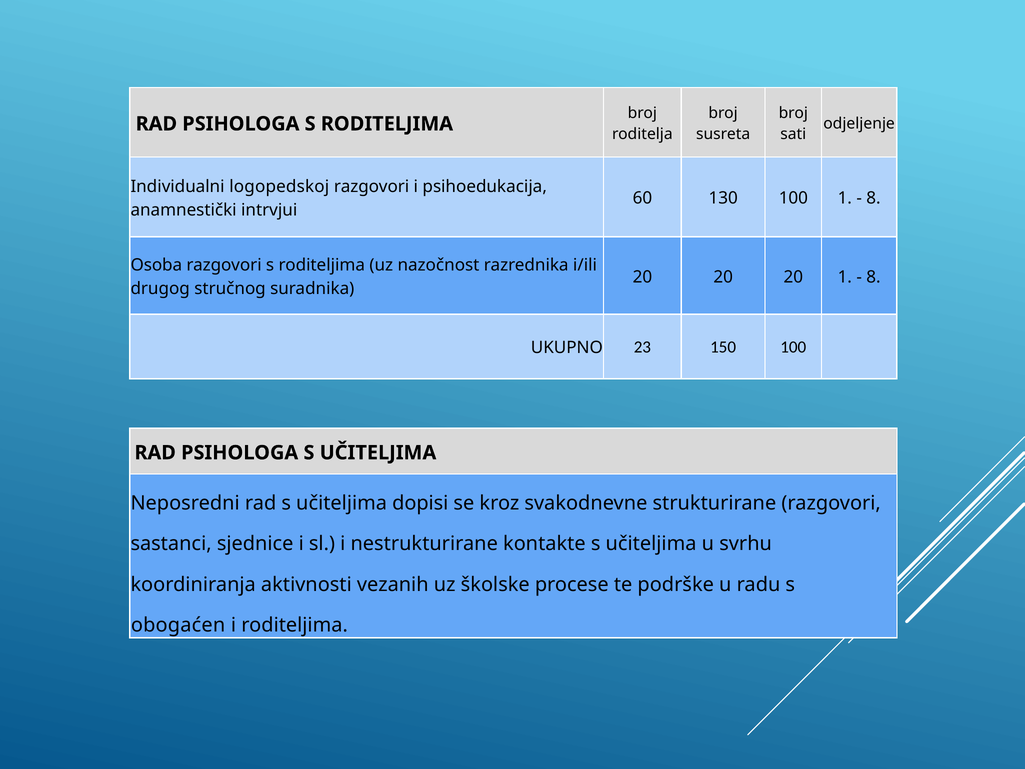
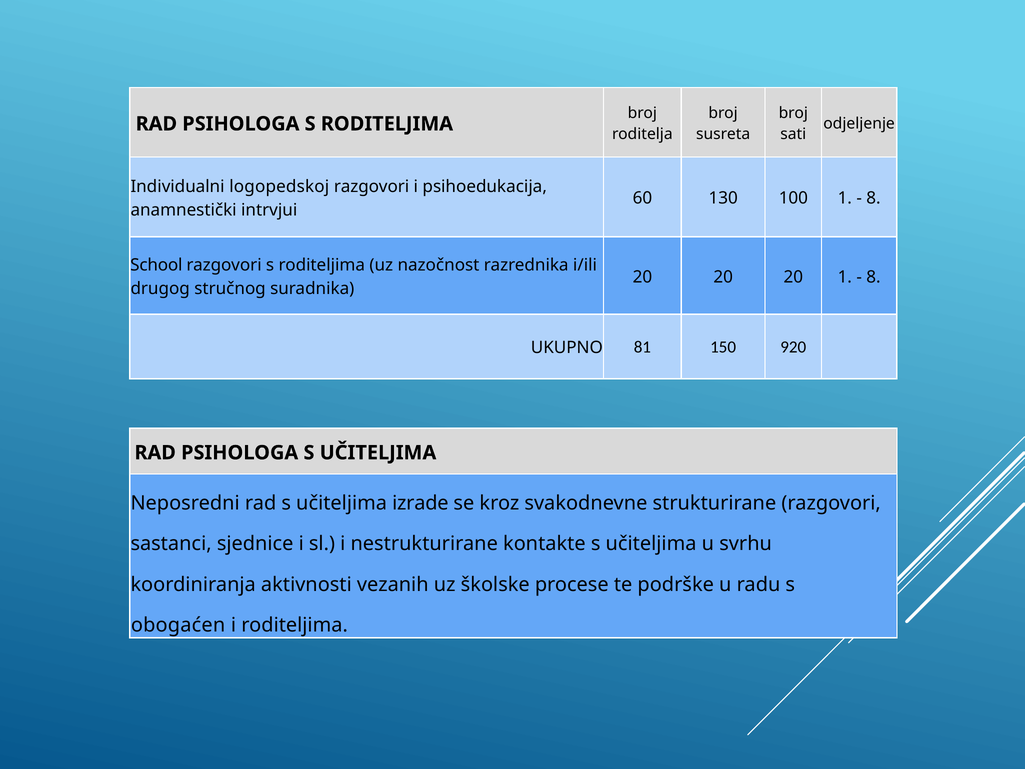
Osoba: Osoba -> School (156, 265)
23: 23 -> 81 (642, 347)
150 100: 100 -> 920 (793, 347)
dopisi: dopisi -> izrade (420, 503)
